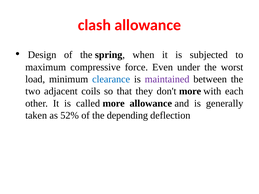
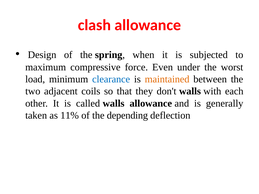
maintained colour: purple -> orange (167, 79)
don't more: more -> walls (190, 91)
called more: more -> walls (114, 103)
52%: 52% -> 11% (70, 116)
